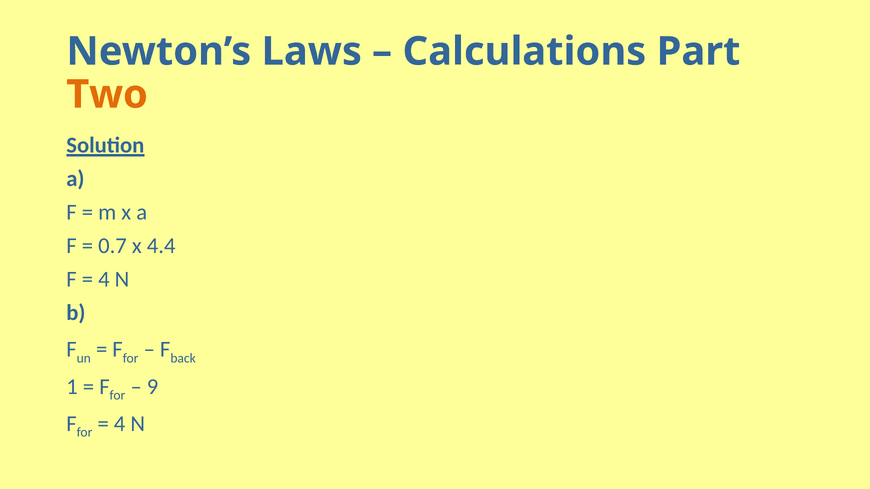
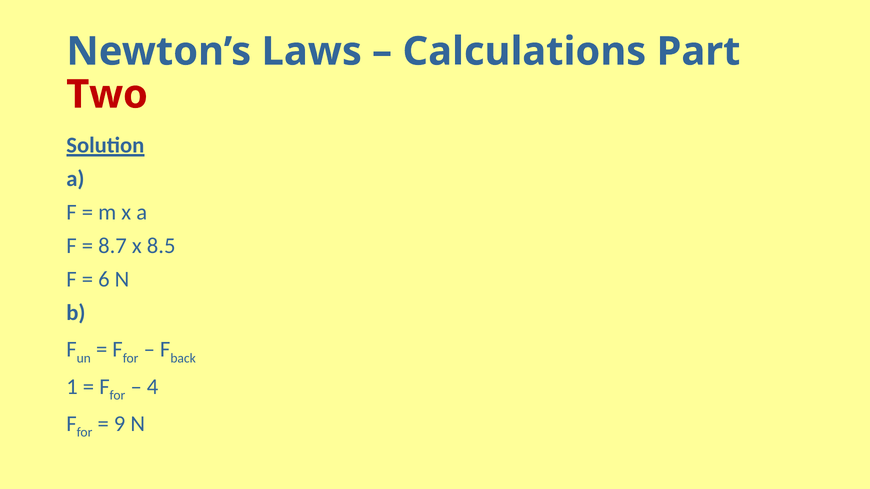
Two colour: orange -> red (107, 95)
0.7: 0.7 -> 8.7 (113, 246)
4.4: 4.4 -> 8.5 (161, 246)
4: 4 -> 6 (104, 280)
9: 9 -> 4 (153, 387)
4: 4 -> 9 (120, 424)
